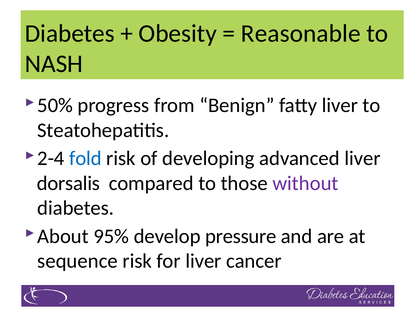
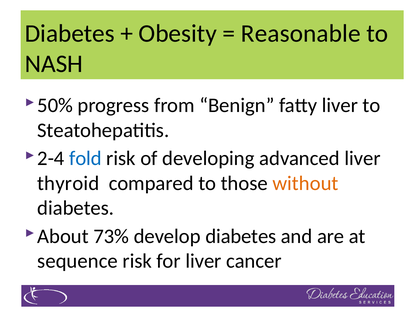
dorsalis: dorsalis -> thyroid (68, 184)
without colour: purple -> orange (305, 184)
95%: 95% -> 73% (111, 237)
develop pressure: pressure -> diabetes (241, 237)
